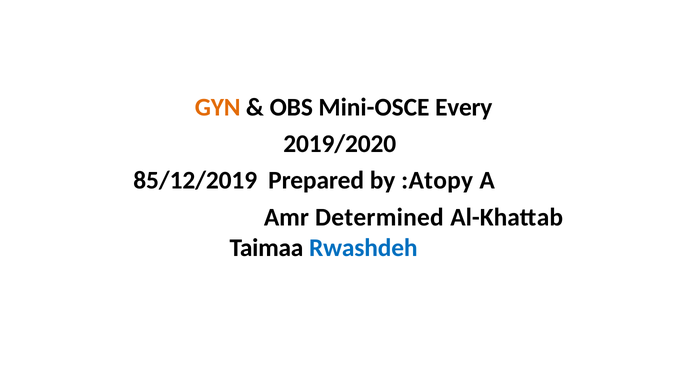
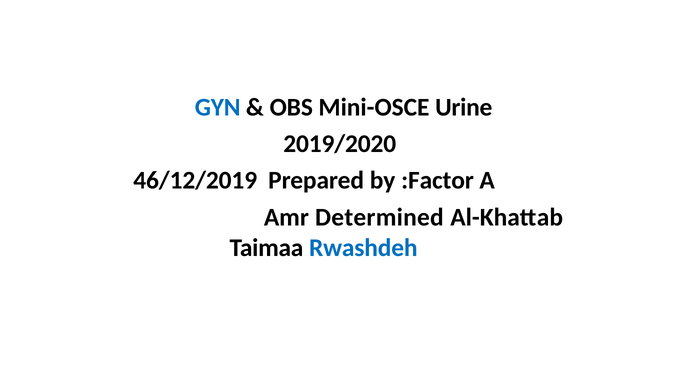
GYN colour: orange -> blue (218, 107)
Every: Every -> Urine (464, 107)
85/12/2019: 85/12/2019 -> 46/12/2019 (195, 180)
Atopy: Atopy -> Factor (441, 180)
